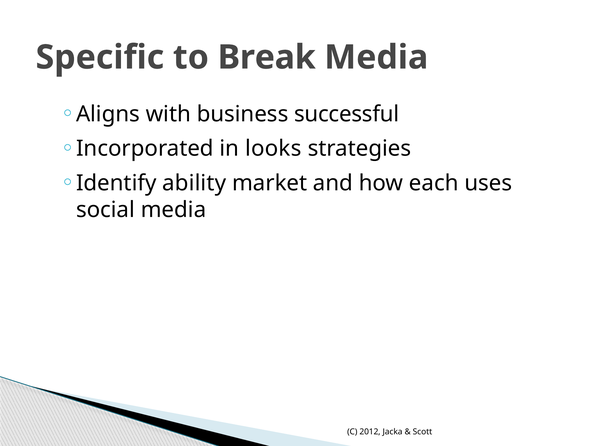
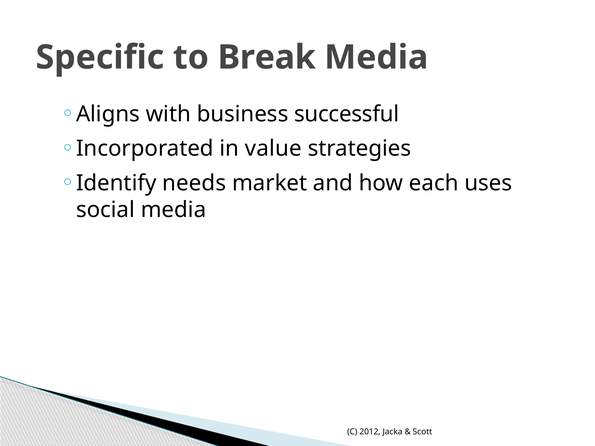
looks: looks -> value (273, 149)
ability: ability -> needs (194, 183)
